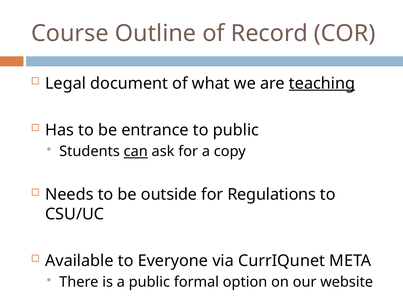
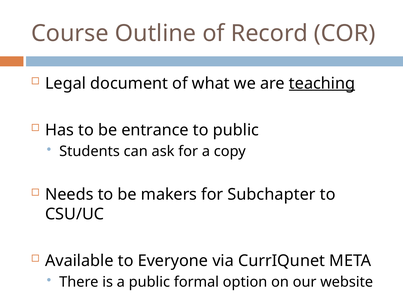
can underline: present -> none (136, 152)
outside: outside -> makers (169, 195)
Regulations: Regulations -> Subchapter (272, 195)
